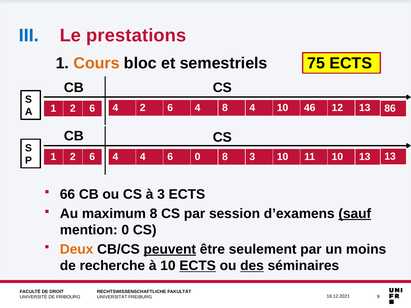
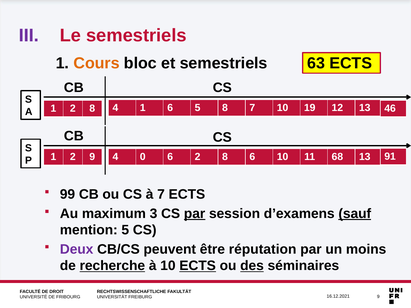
III colour: blue -> purple (29, 36)
Le prestations: prestations -> semestriels (136, 36)
75: 75 -> 63 (316, 63)
6: 6 -> 8 (92, 108)
4 2: 2 -> 1 (143, 108)
4: 4 -> 5 (198, 108)
8 4: 4 -> 7 (252, 108)
46: 46 -> 19 (310, 108)
86: 86 -> 46 (390, 108)
6: 6 -> 9 (92, 157)
4 4: 4 -> 0 (143, 157)
6 0: 0 -> 2 (198, 157)
8 3: 3 -> 6 (252, 157)
11 10: 10 -> 68 (337, 157)
13 13: 13 -> 91 (390, 156)
66: 66 -> 99 (68, 194)
à 3: 3 -> 7 (161, 194)
maximum 8: 8 -> 3 (153, 214)
par underline: none -> present (195, 214)
mention 0: 0 -> 5 (125, 230)
Deux colour: orange -> purple (77, 249)
peuvent underline: present -> none (170, 249)
seulement: seulement -> réputation (263, 249)
recherche underline: none -> present (112, 266)
